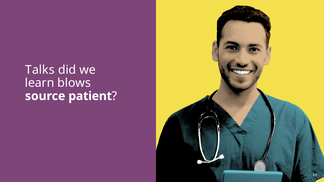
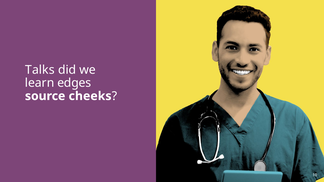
blows: blows -> edges (74, 83)
patient: patient -> cheeks (90, 96)
